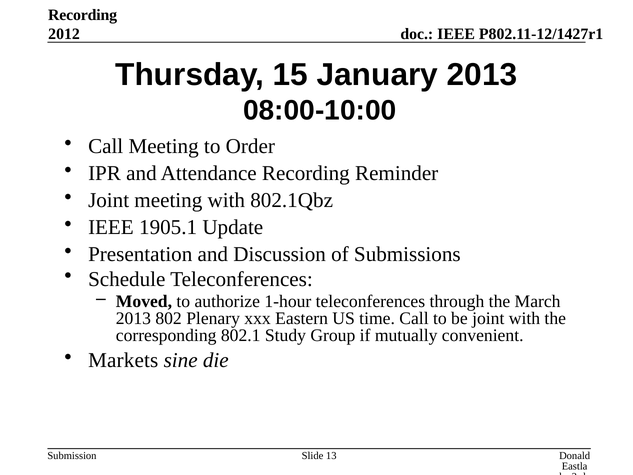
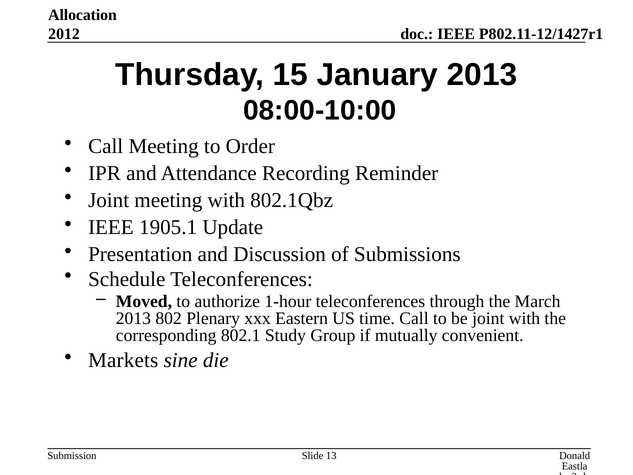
Recording: Recording -> Allocation (83, 15)
